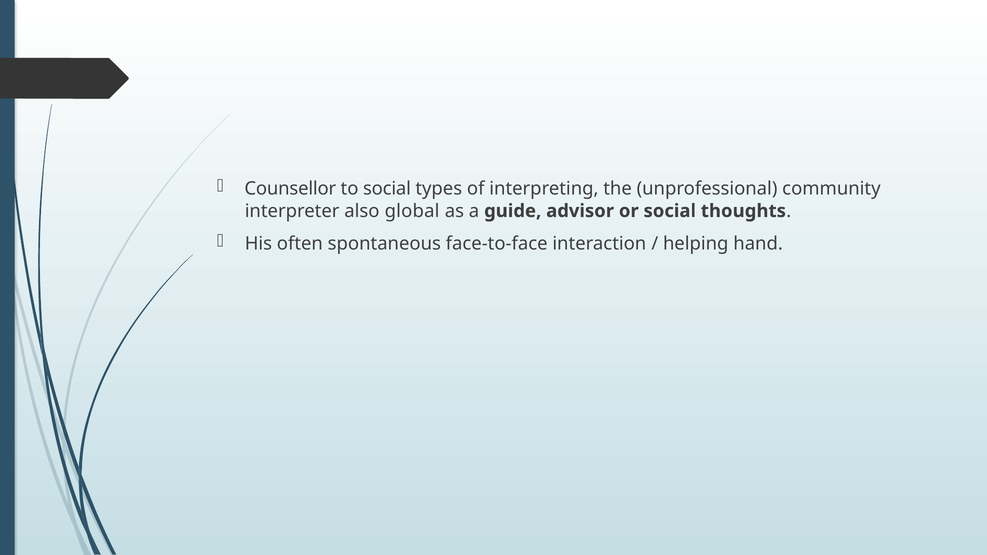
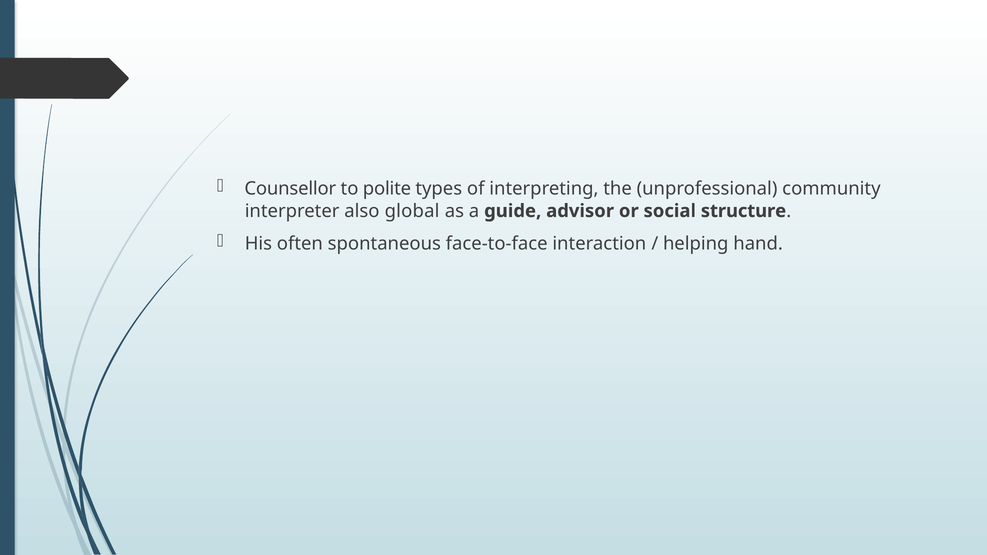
to social: social -> polite (387, 189)
thoughts: thoughts -> structure (743, 211)
